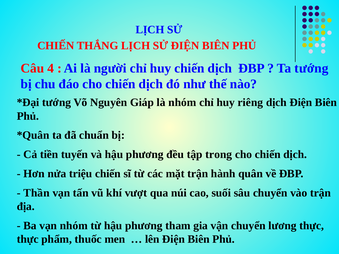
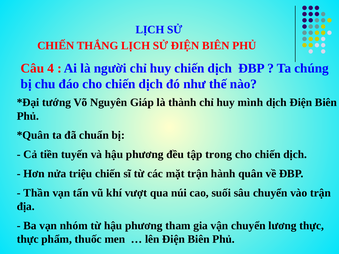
Ta tướng: tướng -> chúng (312, 68)
là nhóm: nhóm -> thành (182, 103)
riêng: riêng -> mình (250, 103)
